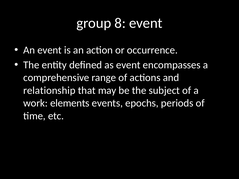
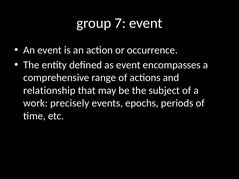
8: 8 -> 7 (120, 23)
elements: elements -> precisely (70, 103)
